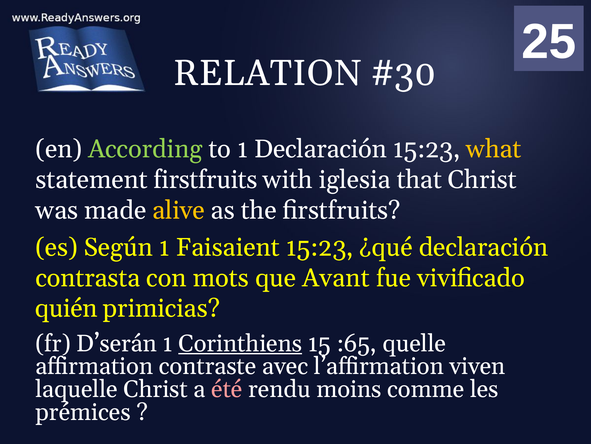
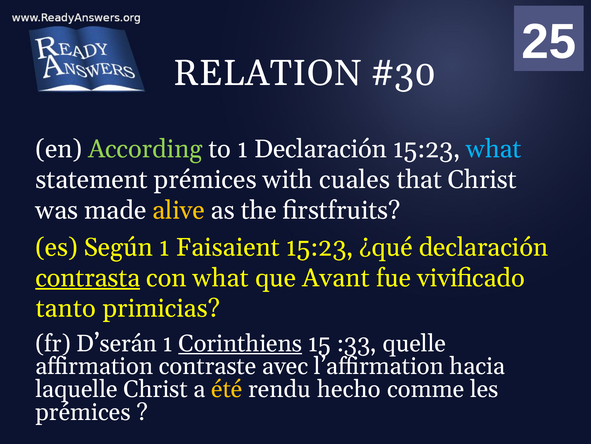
what colour: yellow -> light blue (494, 149)
statement firstfruits: firstfruits -> prémices (205, 179)
iglesia: iglesia -> cuales (355, 179)
contrasta underline: none -> present (88, 277)
con mots: mots -> what (221, 277)
quién: quién -> tanto (66, 308)
:65: :65 -> :33 (357, 343)
viven: viven -> hacia (477, 366)
été colour: pink -> yellow (227, 389)
moins: moins -> hecho (349, 389)
